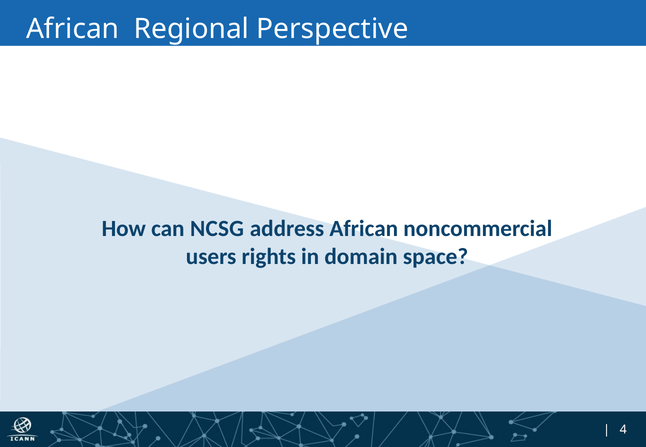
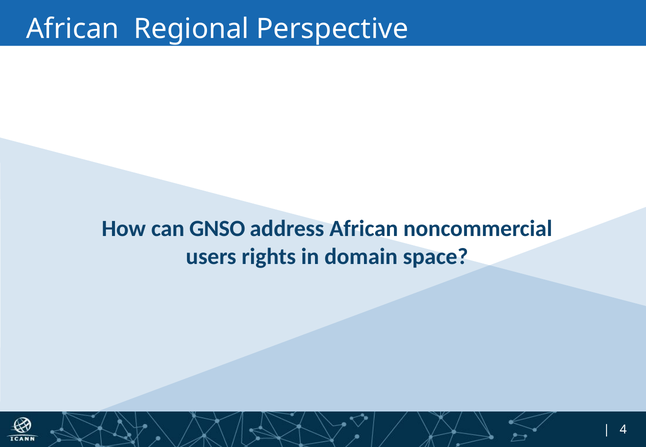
NCSG: NCSG -> GNSO (217, 229)
